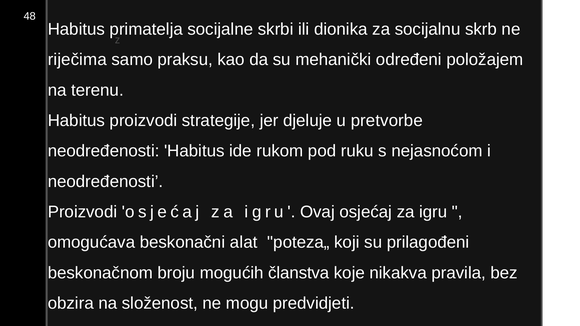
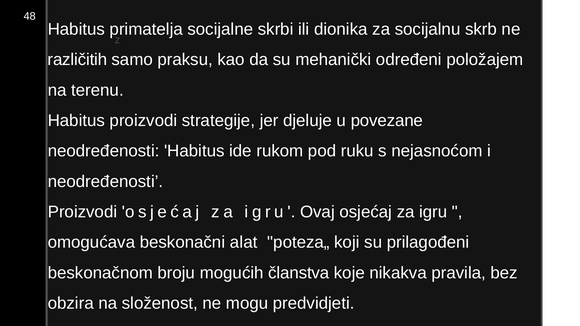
riječima: riječima -> različitih (77, 60)
pretvorbe: pretvorbe -> povezane (387, 121)
